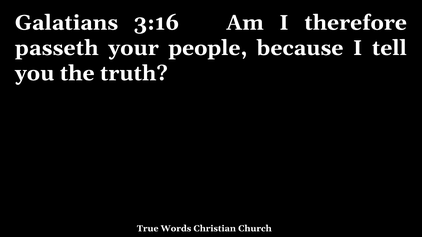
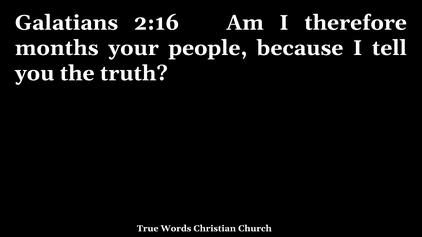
3:16: 3:16 -> 2:16 (156, 23)
passeth: passeth -> months (57, 48)
